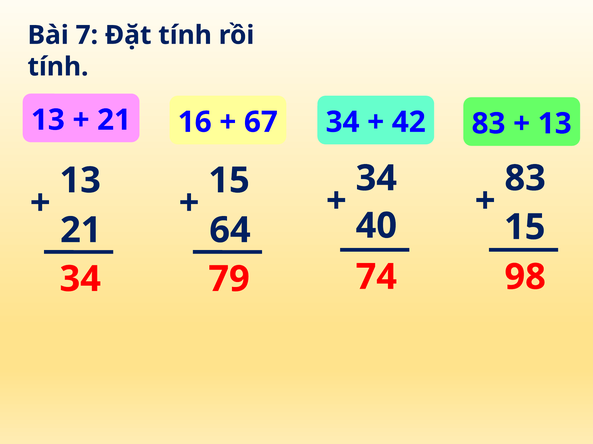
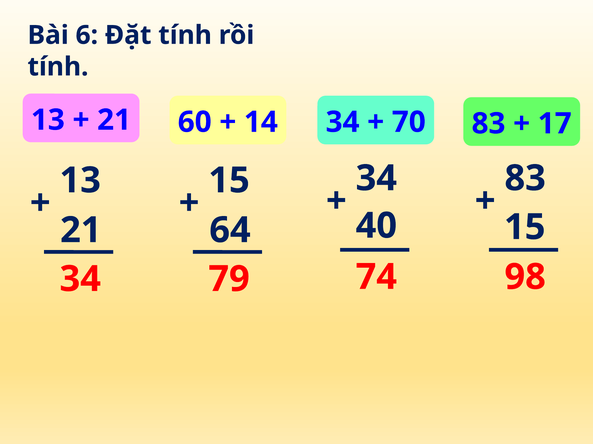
7: 7 -> 6 (87, 35)
16: 16 -> 60 (195, 122)
67: 67 -> 14 (261, 122)
13: 13 -> 17 (555, 124)
42: 42 -> 70 (409, 122)
